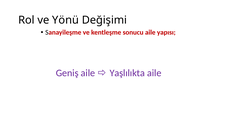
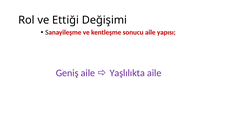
Yönü: Yönü -> Ettiği (66, 20)
